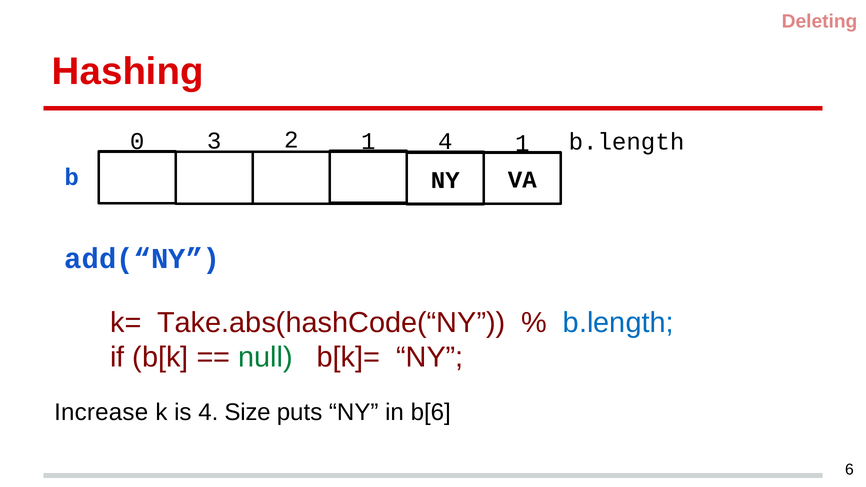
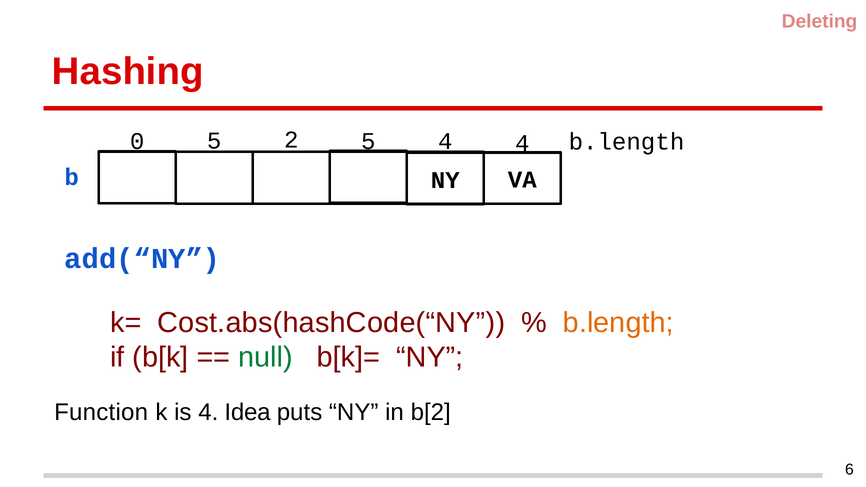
0 3: 3 -> 5 (214, 141)
2 1: 1 -> 5 (368, 141)
4 1: 1 -> 4 (522, 143)
Take.abs(hashCode(“NY: Take.abs(hashCode(“NY -> Cost.abs(hashCode(“NY (331, 323)
b.length colour: blue -> orange (618, 323)
Increase: Increase -> Function (101, 412)
Size: Size -> Idea (248, 412)
b[6: b[6 -> b[2 (431, 412)
